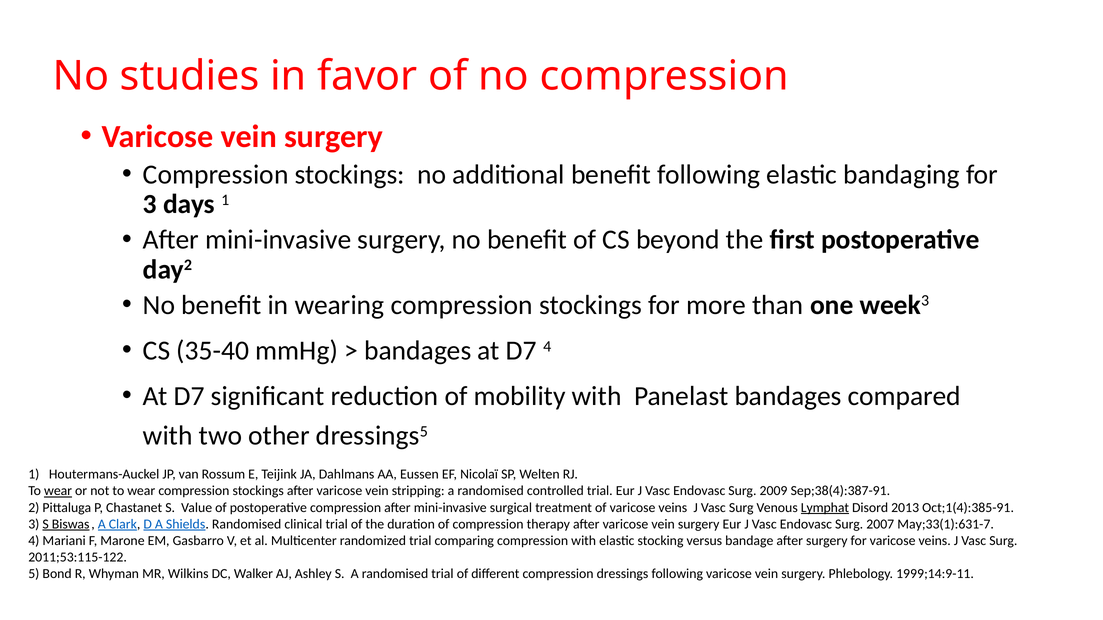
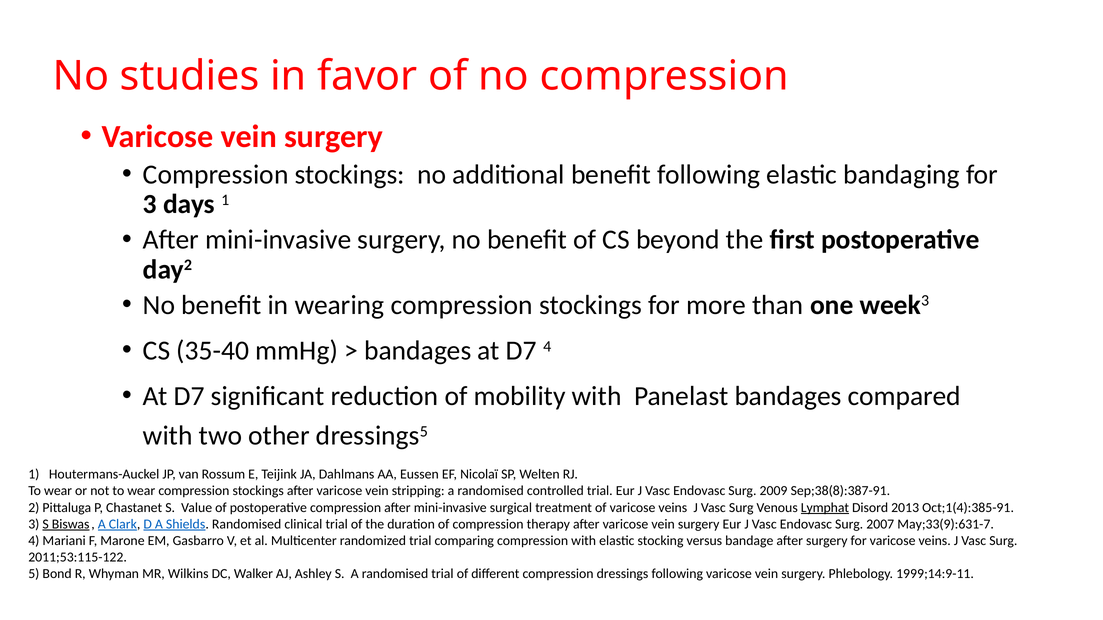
wear underline: present -> none (58, 491)
Sep;38(4):387-91: Sep;38(4):387-91 -> Sep;38(8):387-91 (840, 491)
May;33(1):631-7: May;33(1):631-7 -> May;33(9):631-7 (946, 524)
